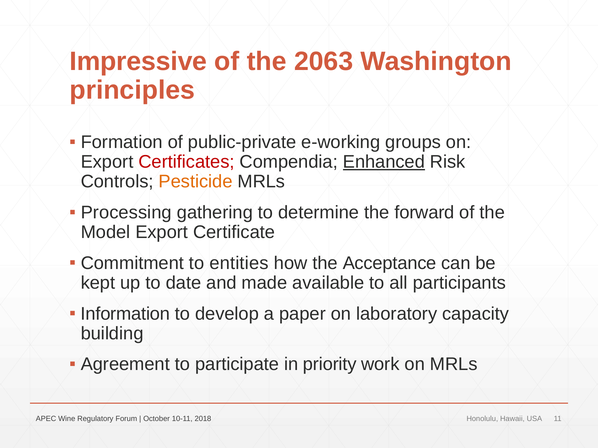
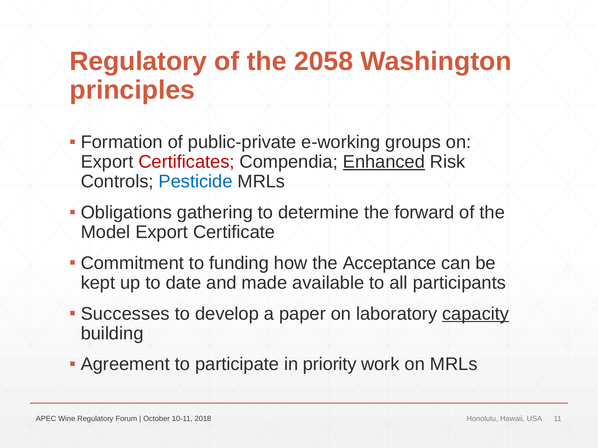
Impressive: Impressive -> Regulatory (138, 61)
2063: 2063 -> 2058 (324, 61)
Pesticide colour: orange -> blue (196, 182)
Processing: Processing -> Obligations (126, 213)
entities: entities -> funding (239, 263)
Information: Information -> Successes (125, 314)
capacity underline: none -> present (476, 314)
